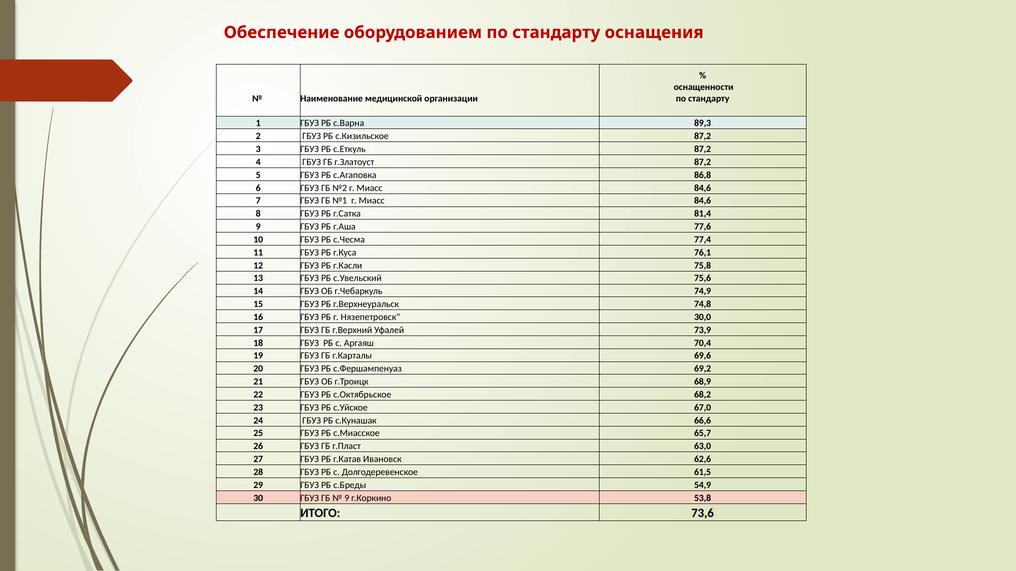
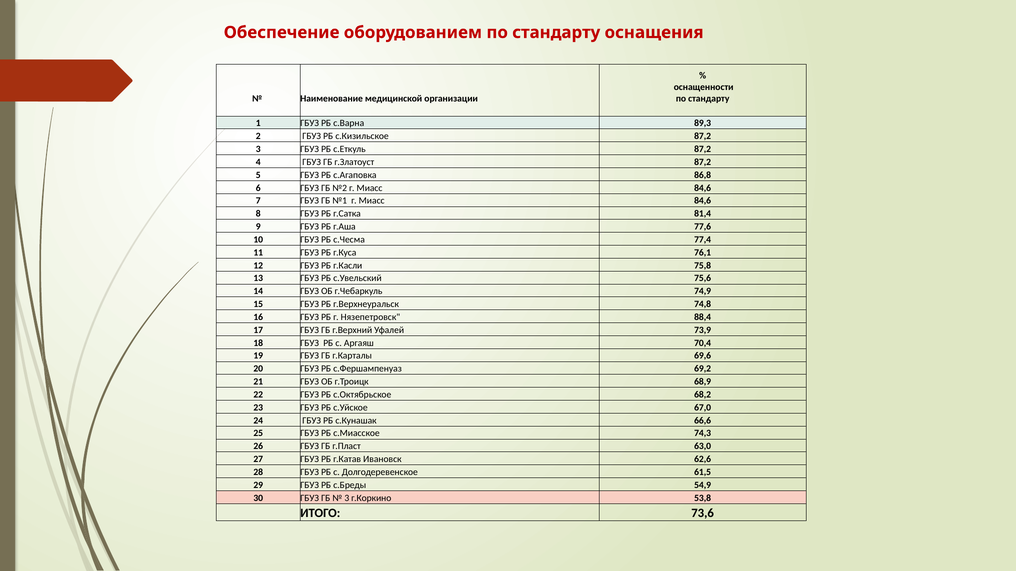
30,0: 30,0 -> 88,4 (703, 317)
65,7: 65,7 -> 74,3 (703, 434)
9: 9 -> 3 (347, 498)
